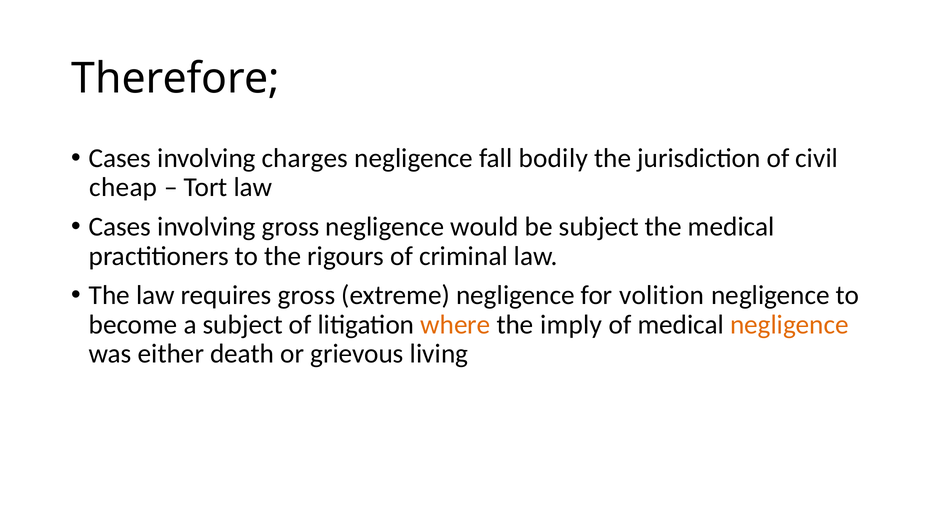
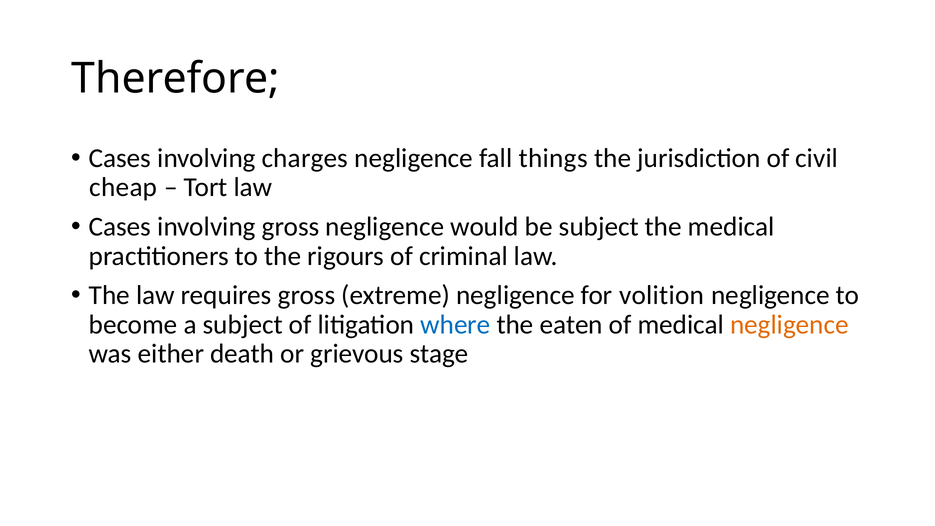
bodily: bodily -> things (553, 158)
where colour: orange -> blue (455, 325)
imply: imply -> eaten (571, 325)
living: living -> stage (439, 354)
